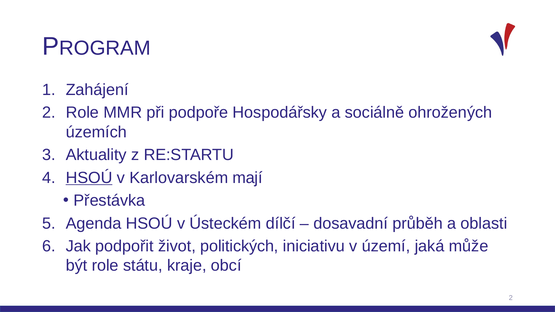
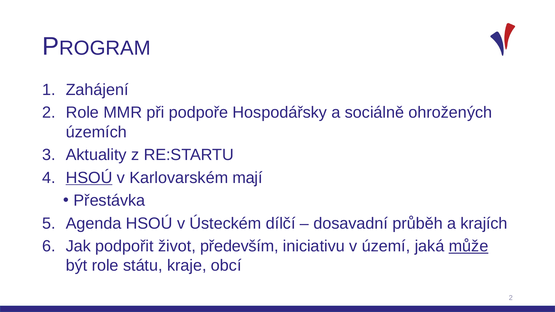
oblasti: oblasti -> krajích (484, 224)
politických: politických -> především (239, 246)
může underline: none -> present (469, 246)
